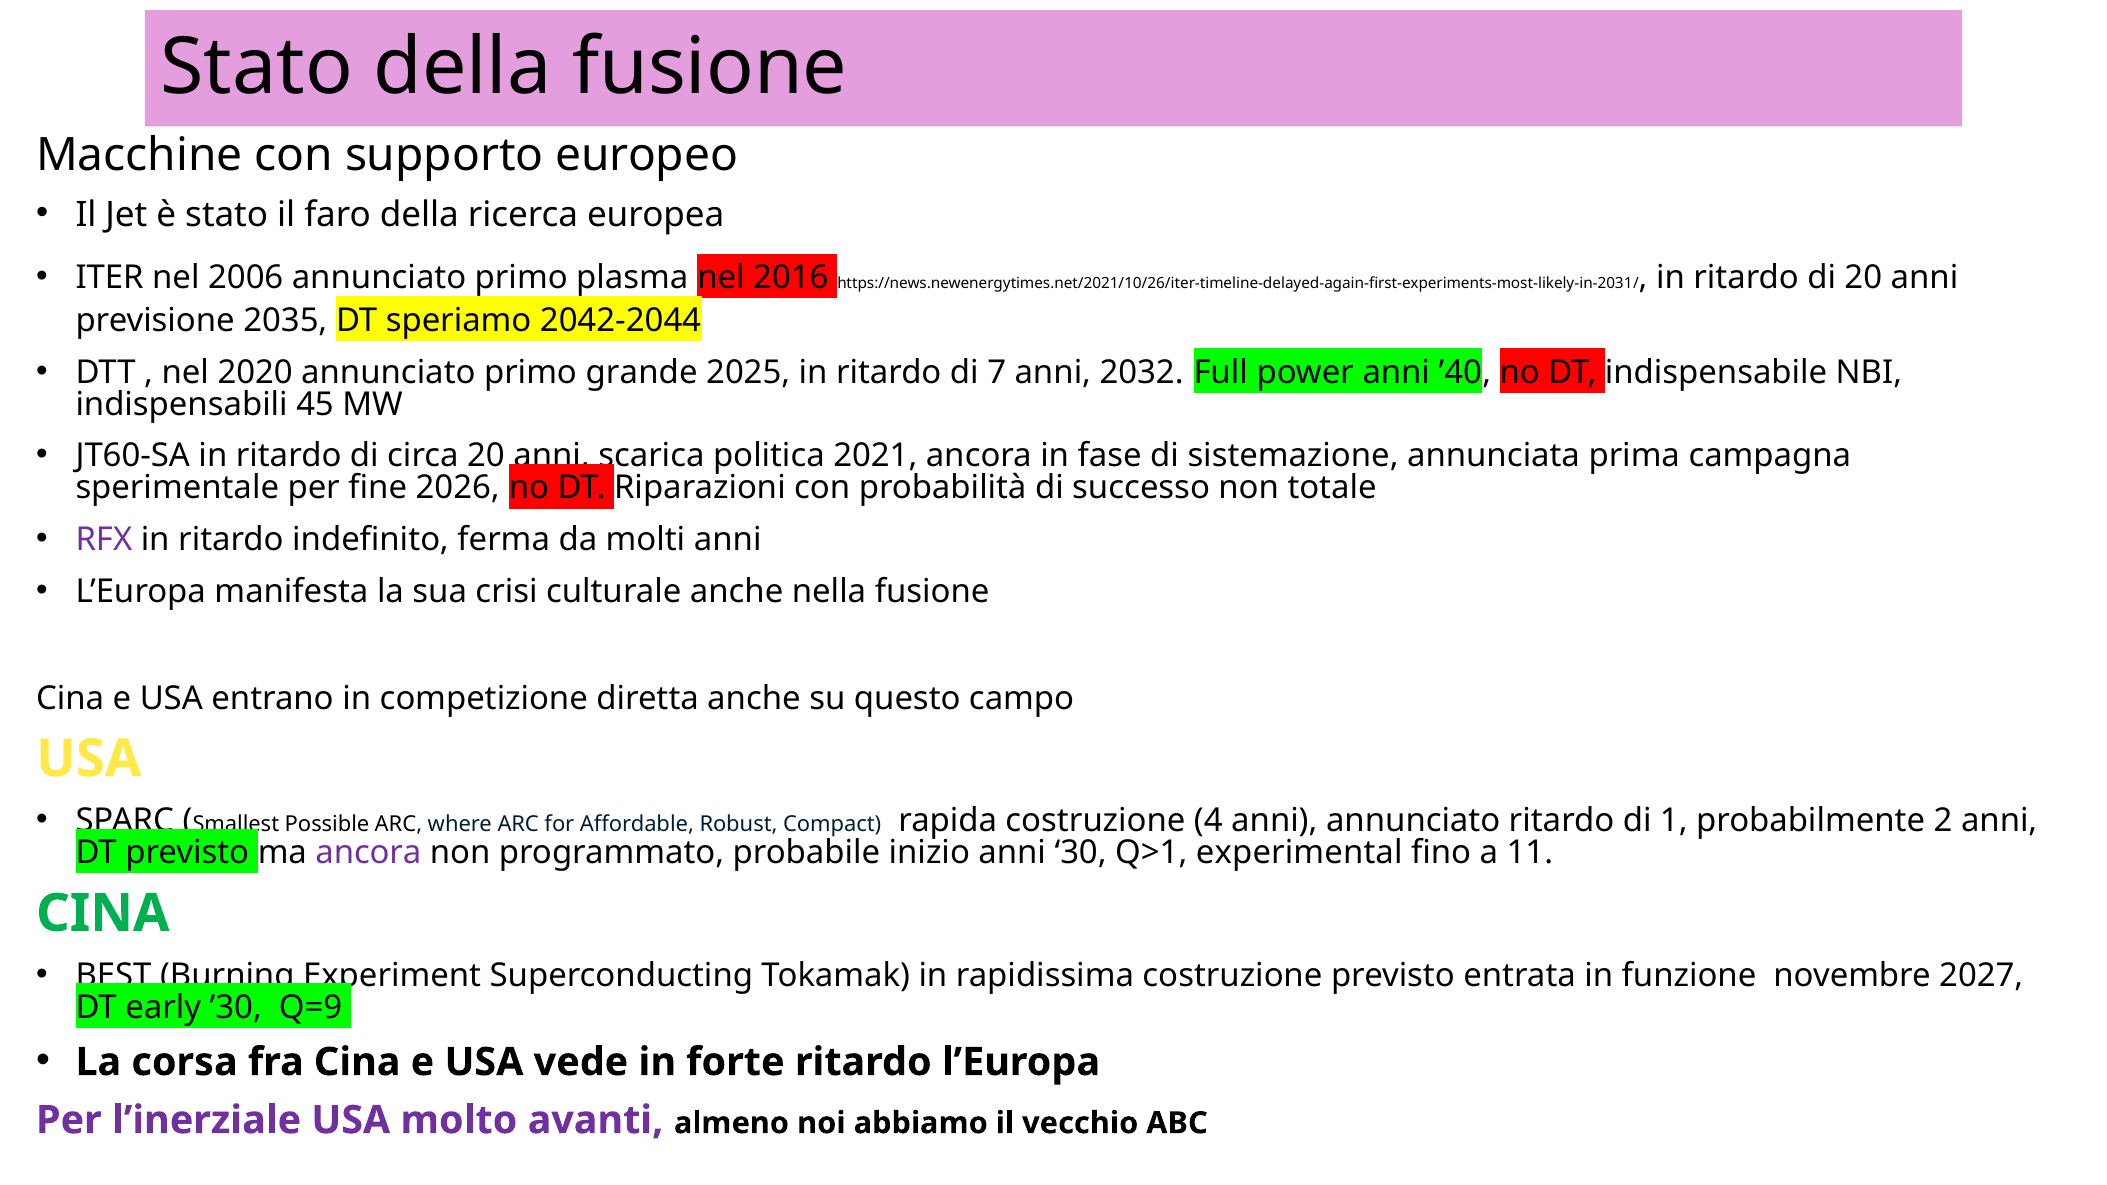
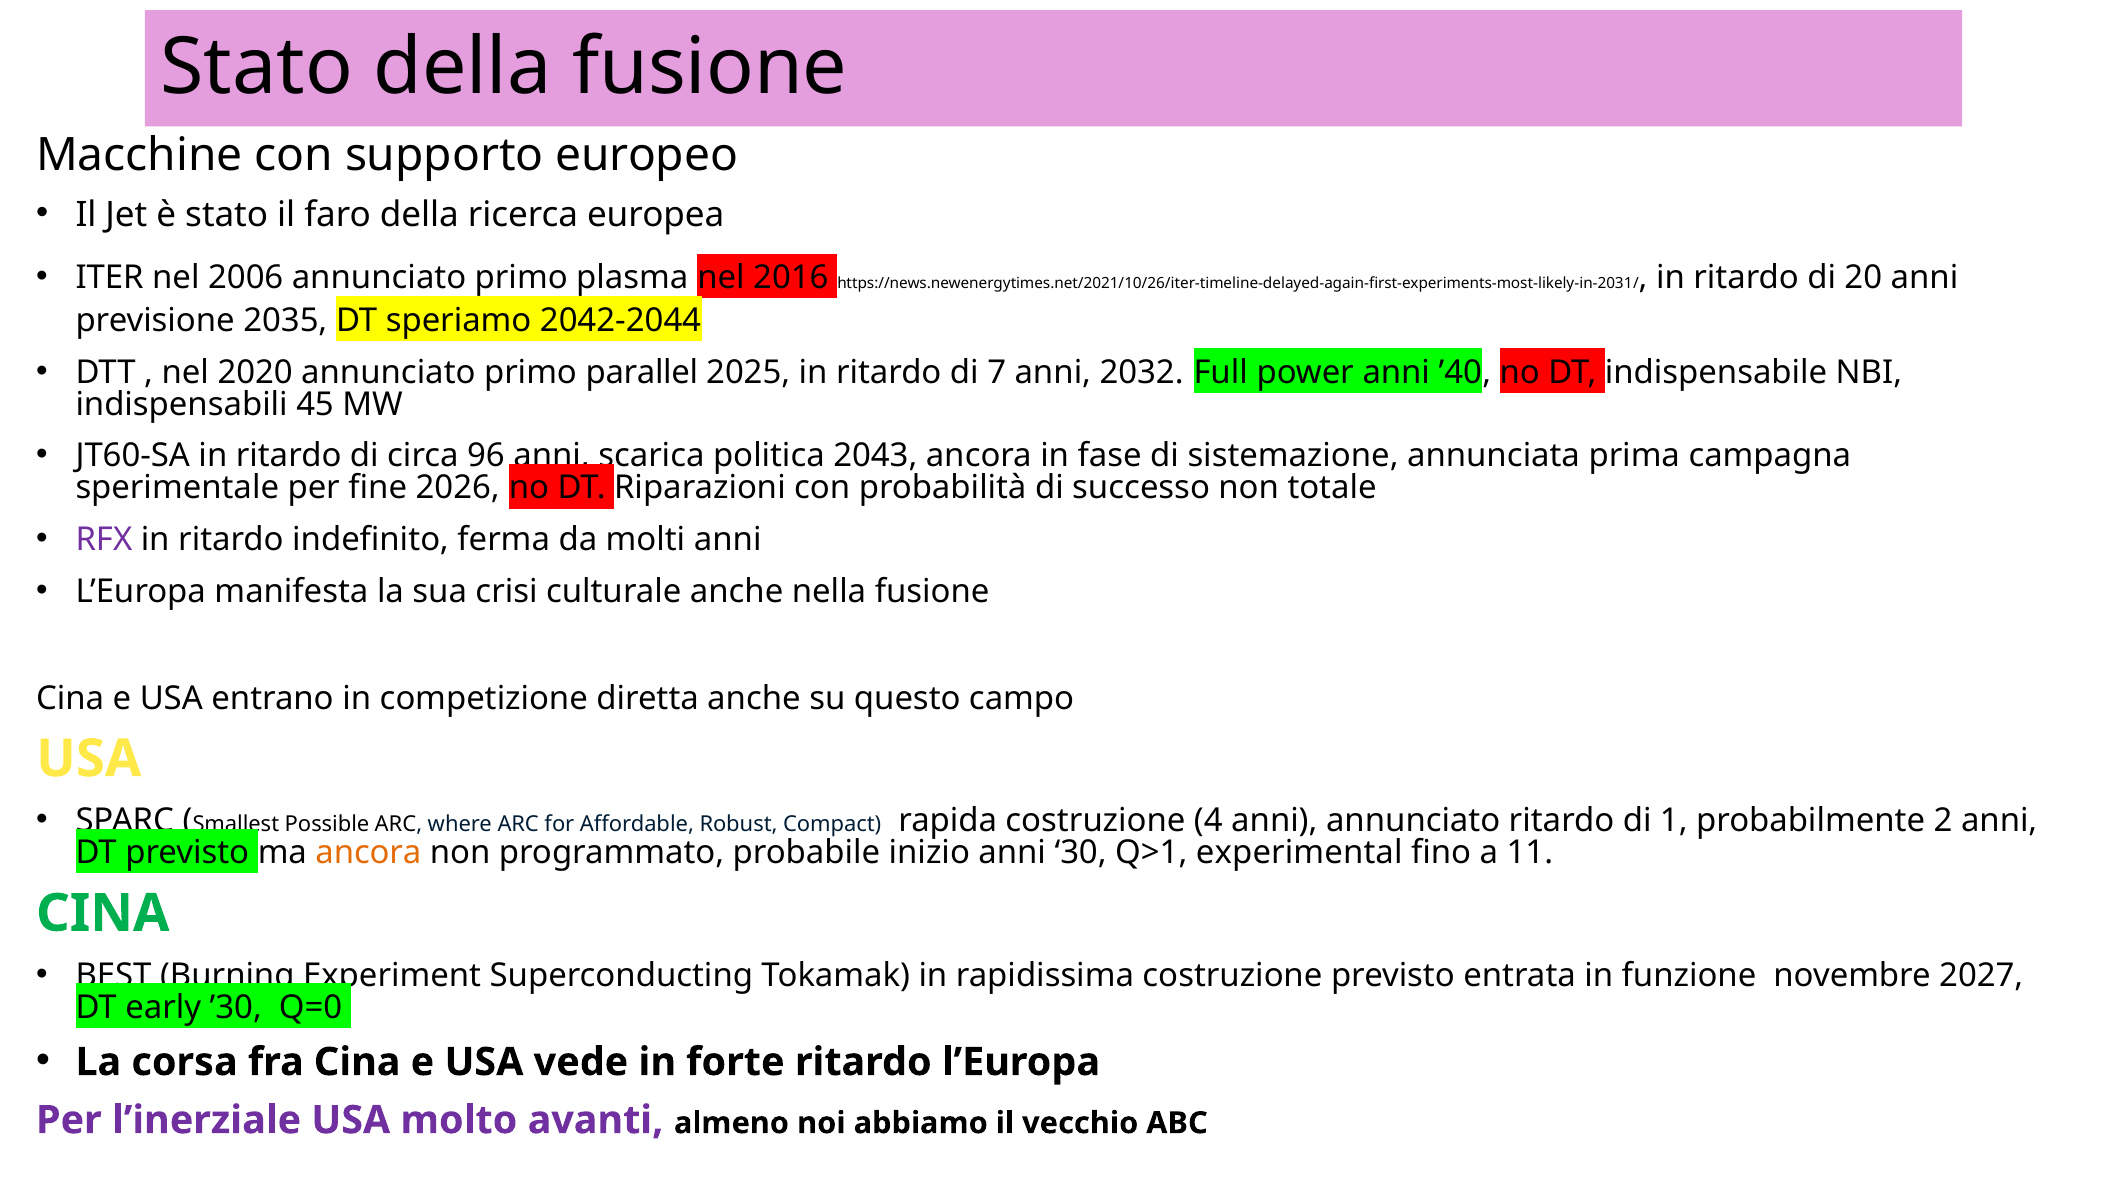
grande: grande -> parallel (642, 372)
circa 20: 20 -> 96 (486, 456)
2021: 2021 -> 2043 (875, 456)
ancora colour: purple -> orange (368, 853)
Q=9: Q=9 -> Q=0 (311, 1008)
